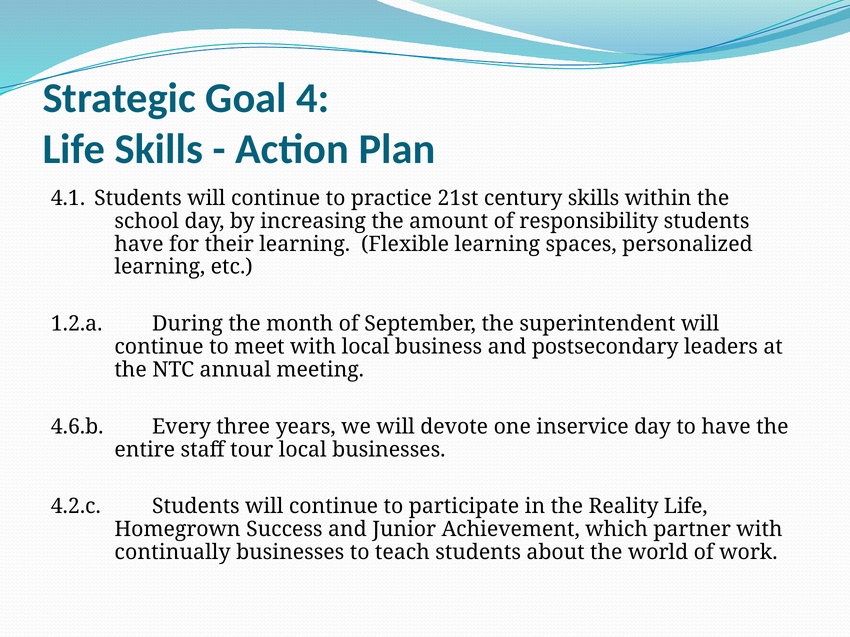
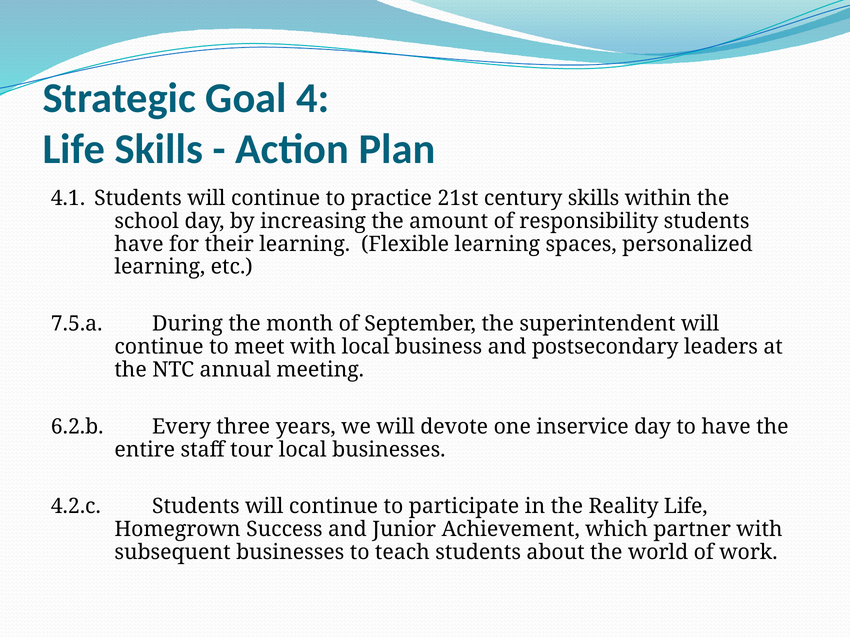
1.2.a: 1.2.a -> 7.5.a (77, 324)
4.6.b: 4.6.b -> 6.2.b (77, 427)
continually: continually -> subsequent (173, 553)
